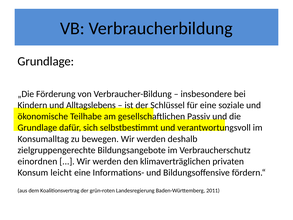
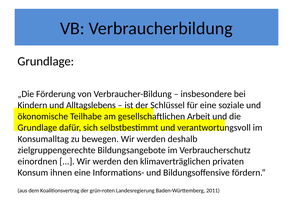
Passiv: Passiv -> Arbeit (199, 116)
leicht: leicht -> ihnen (61, 172)
